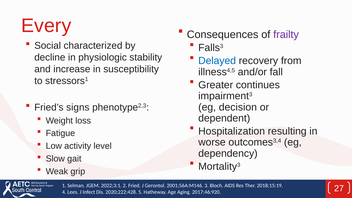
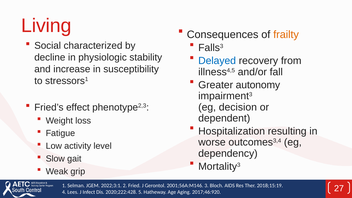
Every: Every -> Living (46, 26)
frailty colour: purple -> orange (286, 35)
continues: continues -> autonomy (258, 85)
signs: signs -> effect (78, 107)
